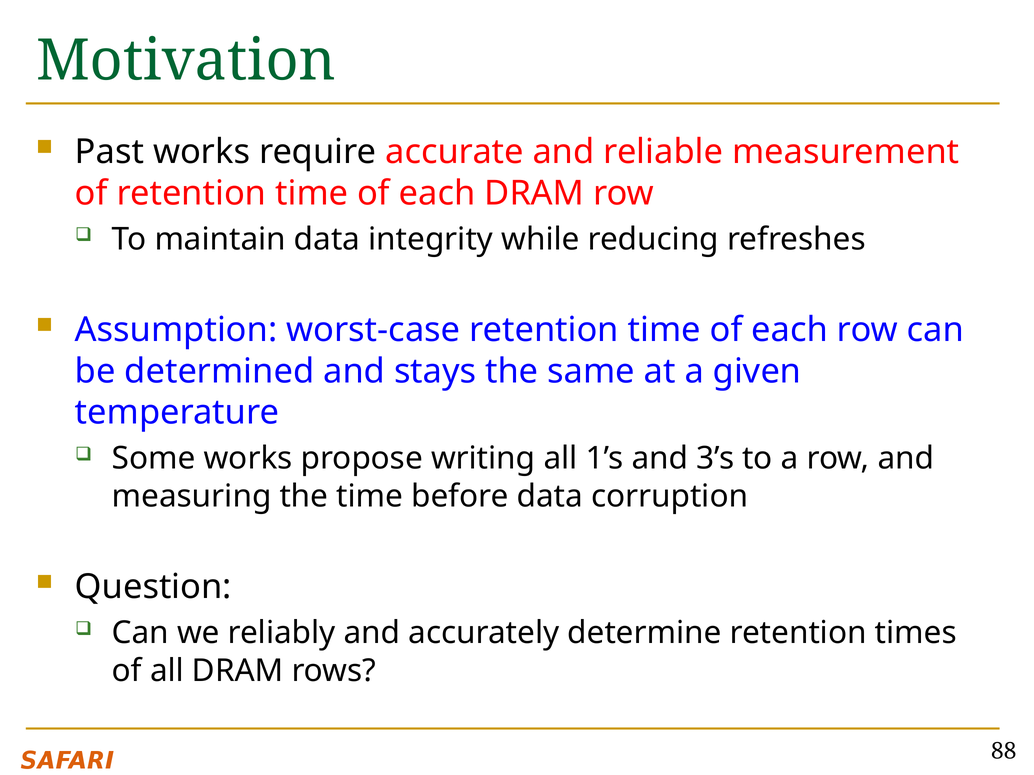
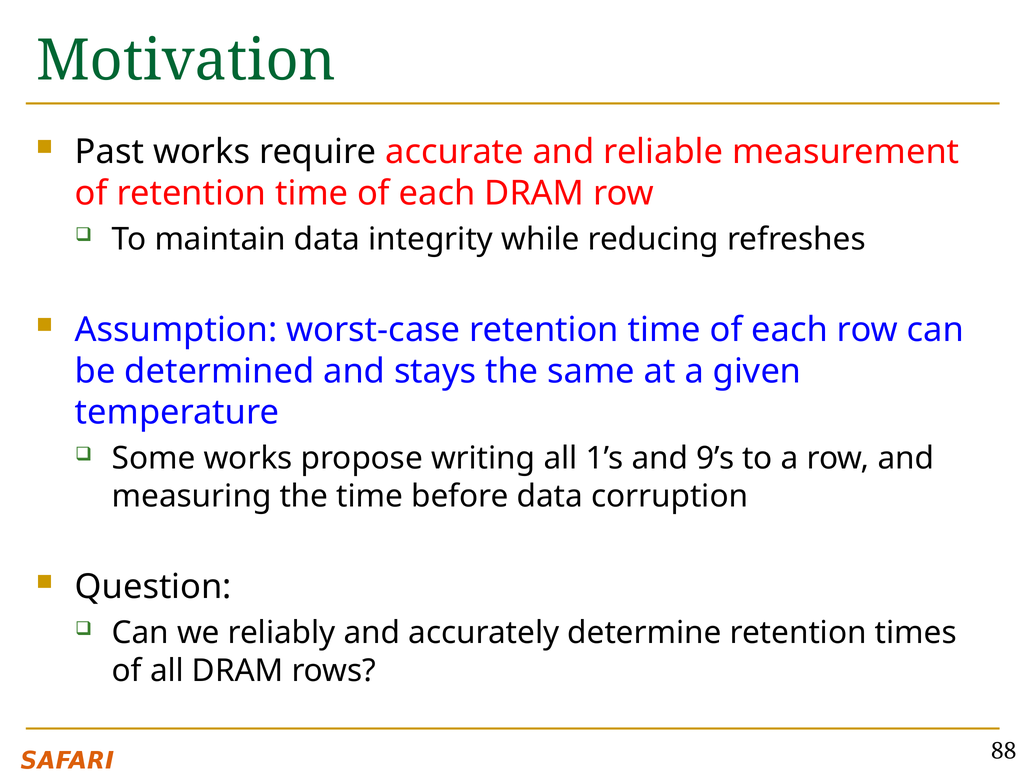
3’s: 3’s -> 9’s (715, 459)
